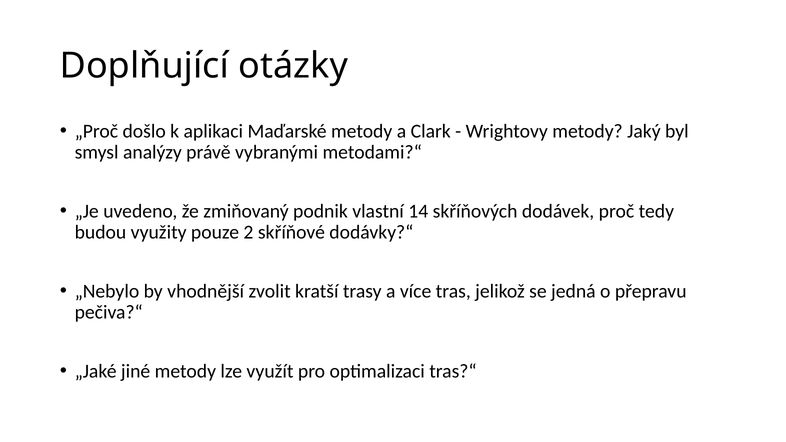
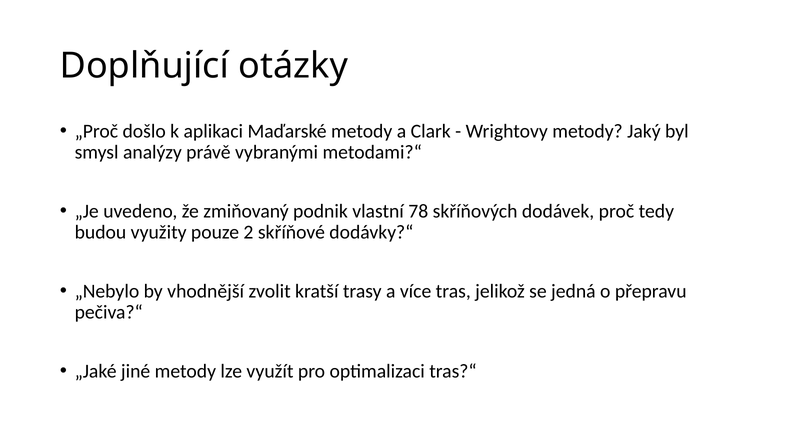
14: 14 -> 78 (418, 211)
